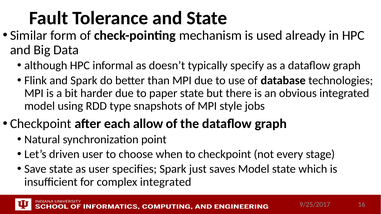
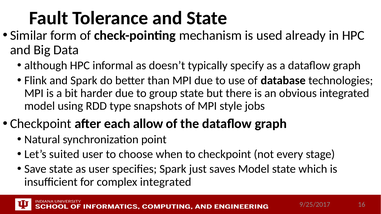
paper: paper -> group (163, 93)
driven: driven -> suited (64, 154)
